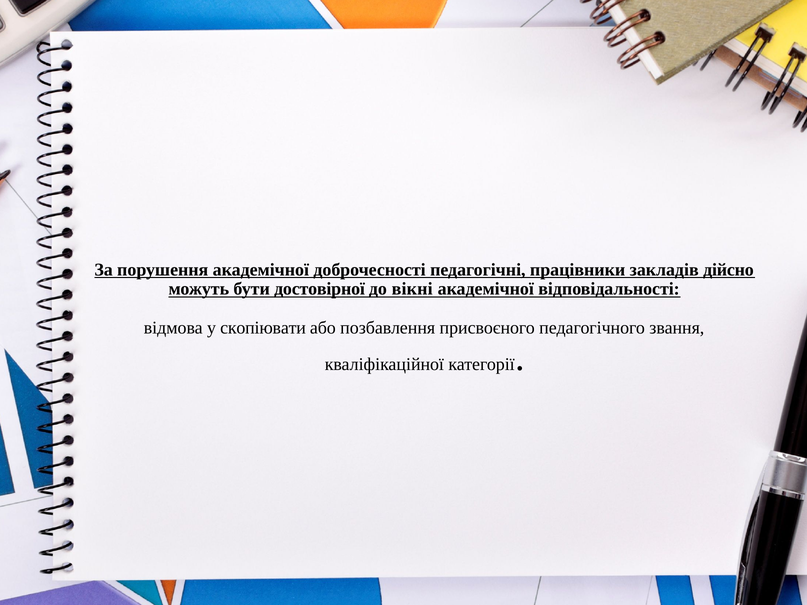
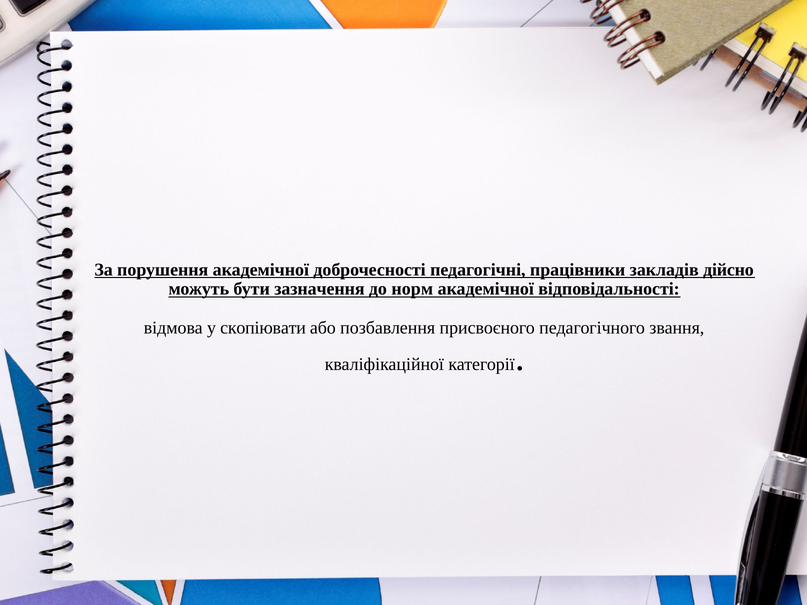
достовірної: достовірної -> зазначення (319, 289)
вікні: вікні -> норм (412, 289)
